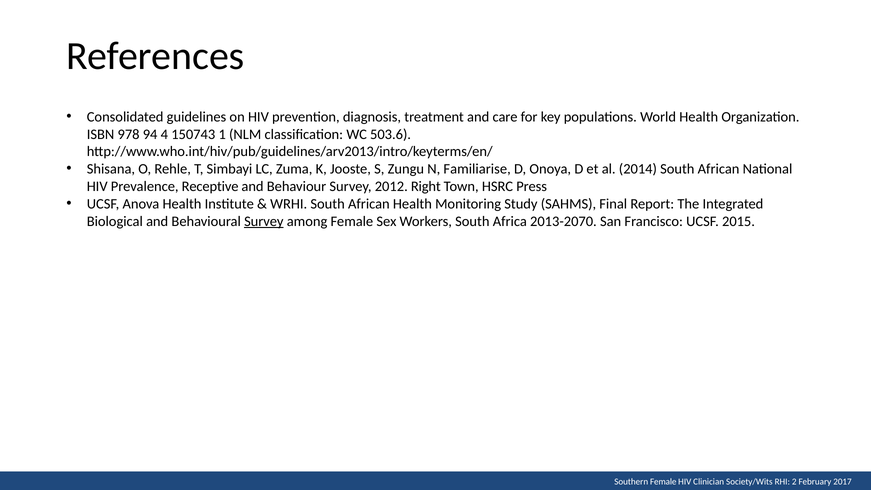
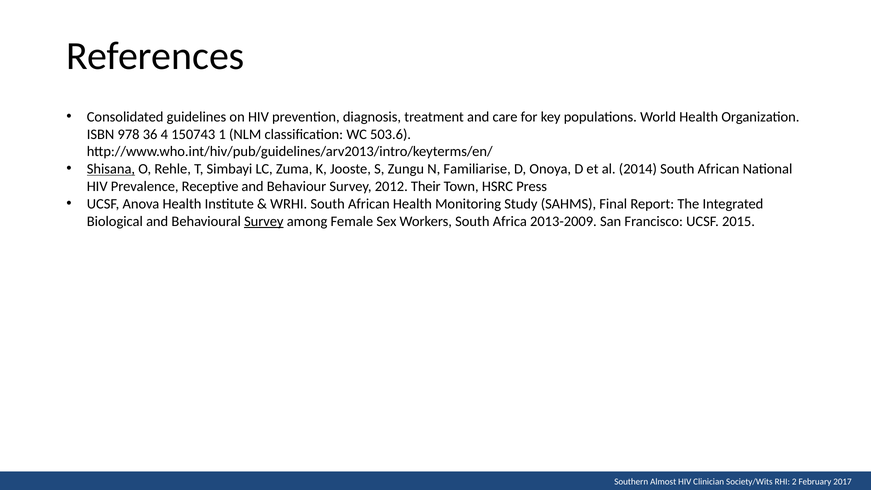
94: 94 -> 36 (150, 134)
Shisana underline: none -> present (111, 169)
Right: Right -> Their (426, 186)
2013-2070: 2013-2070 -> 2013-2009 (563, 221)
Female: Female -> Almost (663, 482)
